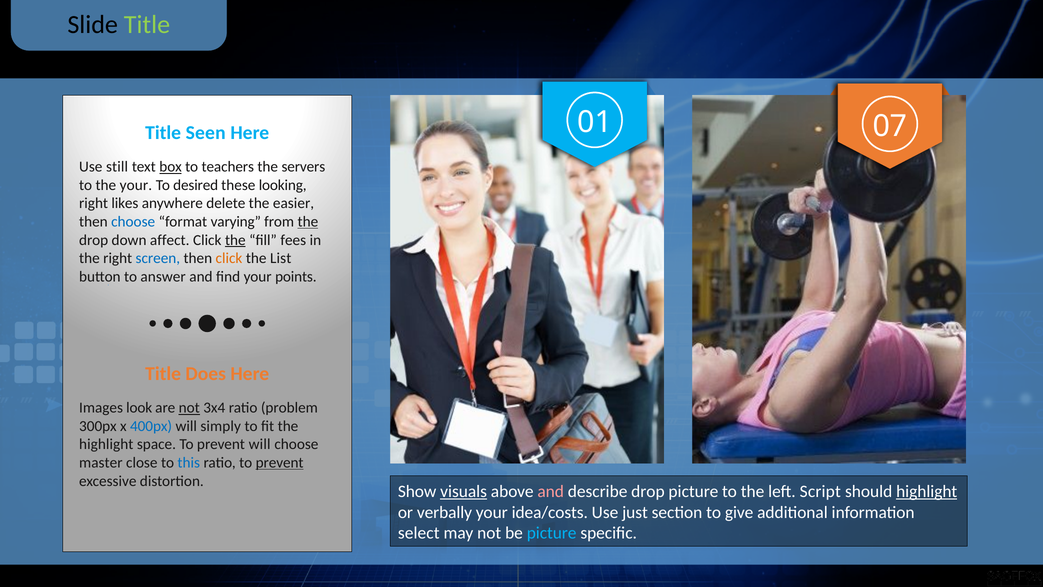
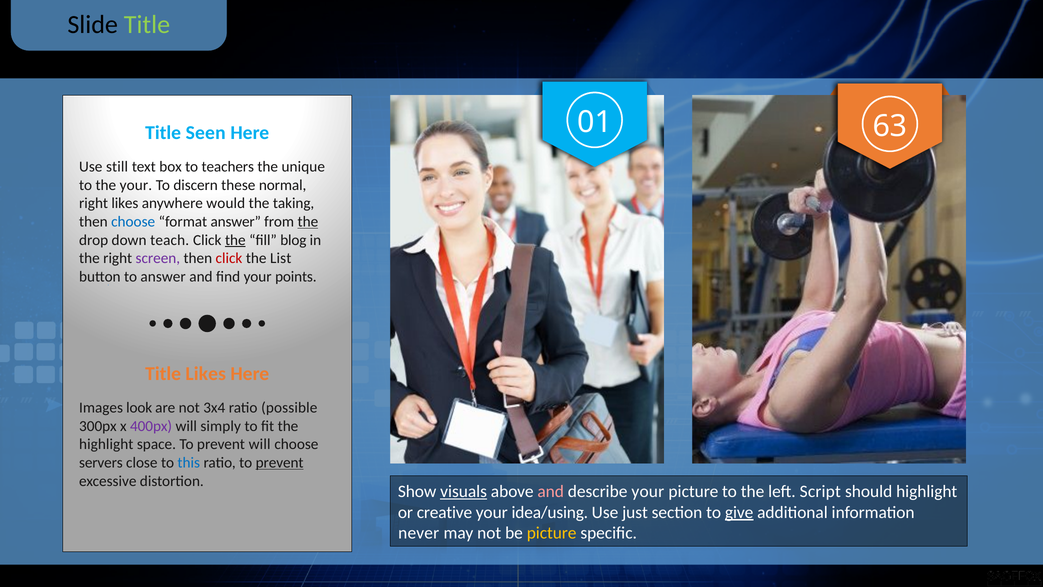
07: 07 -> 63 (890, 126)
box underline: present -> none (171, 167)
servers: servers -> unique (303, 167)
desired: desired -> discern (196, 185)
looking: looking -> normal (283, 185)
delete: delete -> would (226, 203)
easier: easier -> taking (294, 203)
format varying: varying -> answer (236, 222)
affect: affect -> teach (170, 240)
fees: fees -> blog (293, 240)
screen colour: blue -> purple (158, 258)
click colour: orange -> red (229, 258)
Title Does: Does -> Likes (206, 373)
not underline: present -> none (189, 408)
problem: problem -> possible (289, 408)
400px colour: blue -> purple (151, 426)
master: master -> servers (101, 462)
describe drop: drop -> your (648, 491)
highlight underline: present -> none (927, 491)
verbally: verbally -> creative (444, 512)
idea/costs: idea/costs -> idea/using (550, 512)
give underline: none -> present (739, 512)
select: select -> never (419, 533)
picture colour: light blue -> yellow (552, 533)
